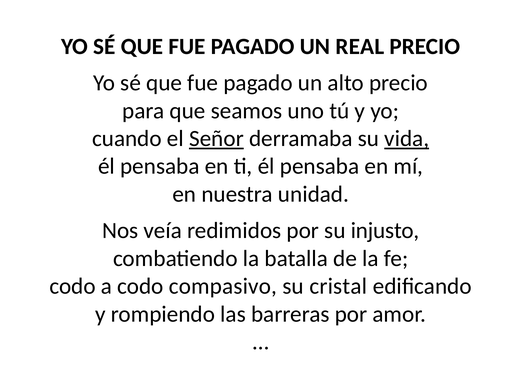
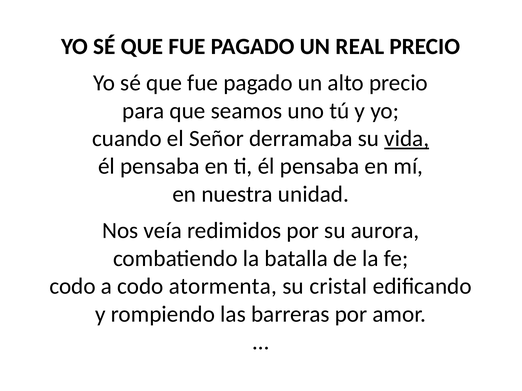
Señor underline: present -> none (216, 139)
injusto: injusto -> aurora (385, 231)
compasivo: compasivo -> atormenta (223, 287)
